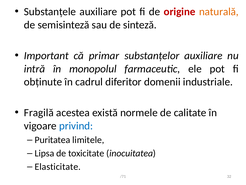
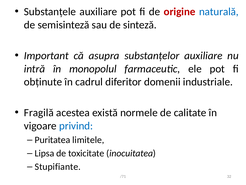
naturală colour: orange -> blue (219, 12)
primar: primar -> asupra (104, 55)
Elasticitate: Elasticitate -> Stupifiante (58, 166)
